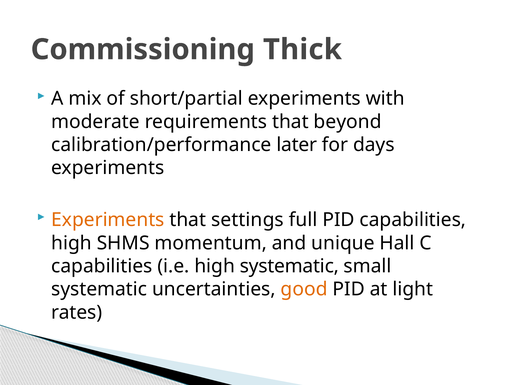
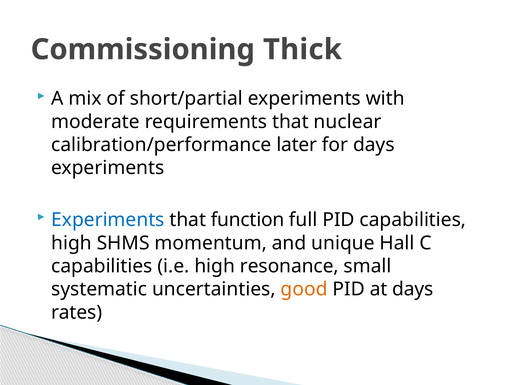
beyond: beyond -> nuclear (348, 122)
Experiments colour: orange -> blue (108, 220)
settings: settings -> function (248, 220)
high systematic: systematic -> resonance (289, 266)
at light: light -> days (413, 289)
